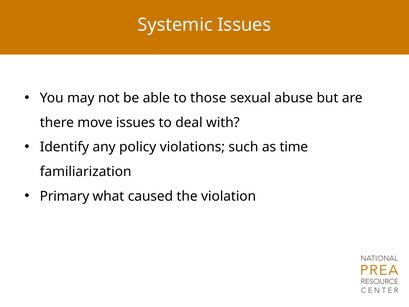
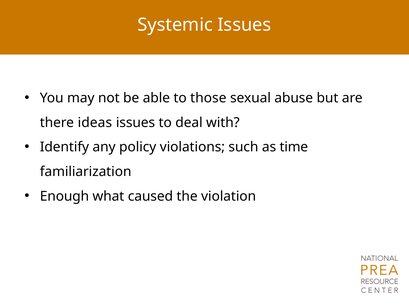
move: move -> ideas (95, 122)
Primary: Primary -> Enough (64, 196)
